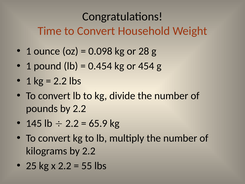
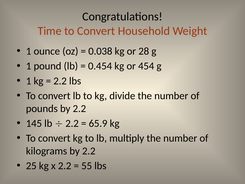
0.098: 0.098 -> 0.038 (100, 51)
